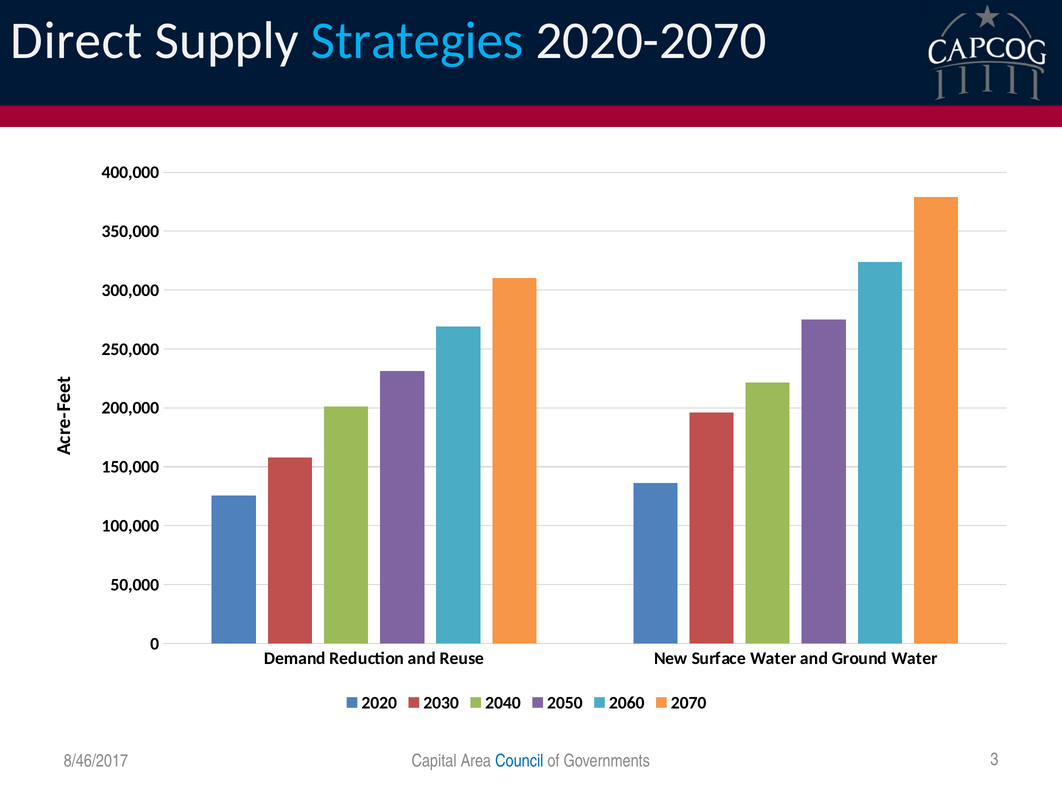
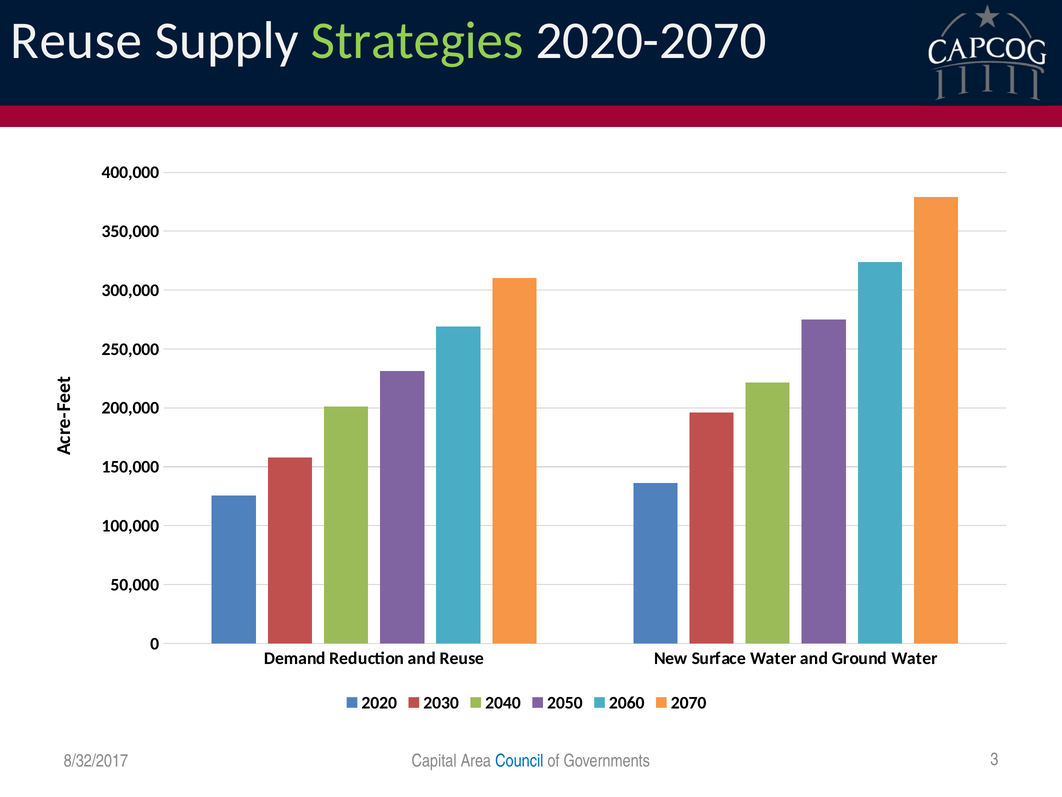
Direct: Direct -> Reuse (76, 41)
Strategies colour: light blue -> light green (417, 41)
8/46/2017: 8/46/2017 -> 8/32/2017 (96, 761)
